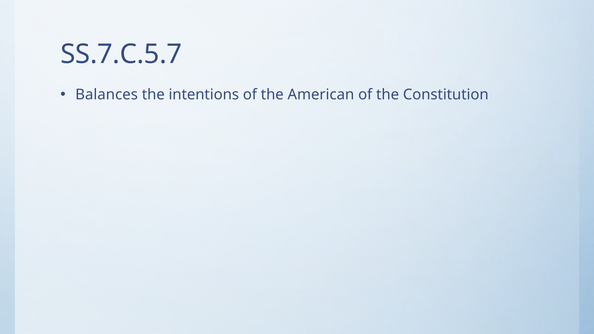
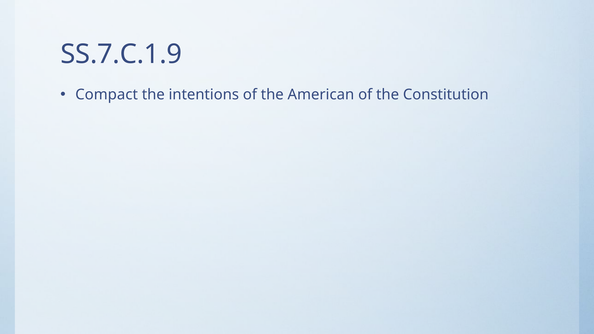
SS.7.C.5.7: SS.7.C.5.7 -> SS.7.C.1.9 (121, 54)
Balances: Balances -> Compact (107, 95)
